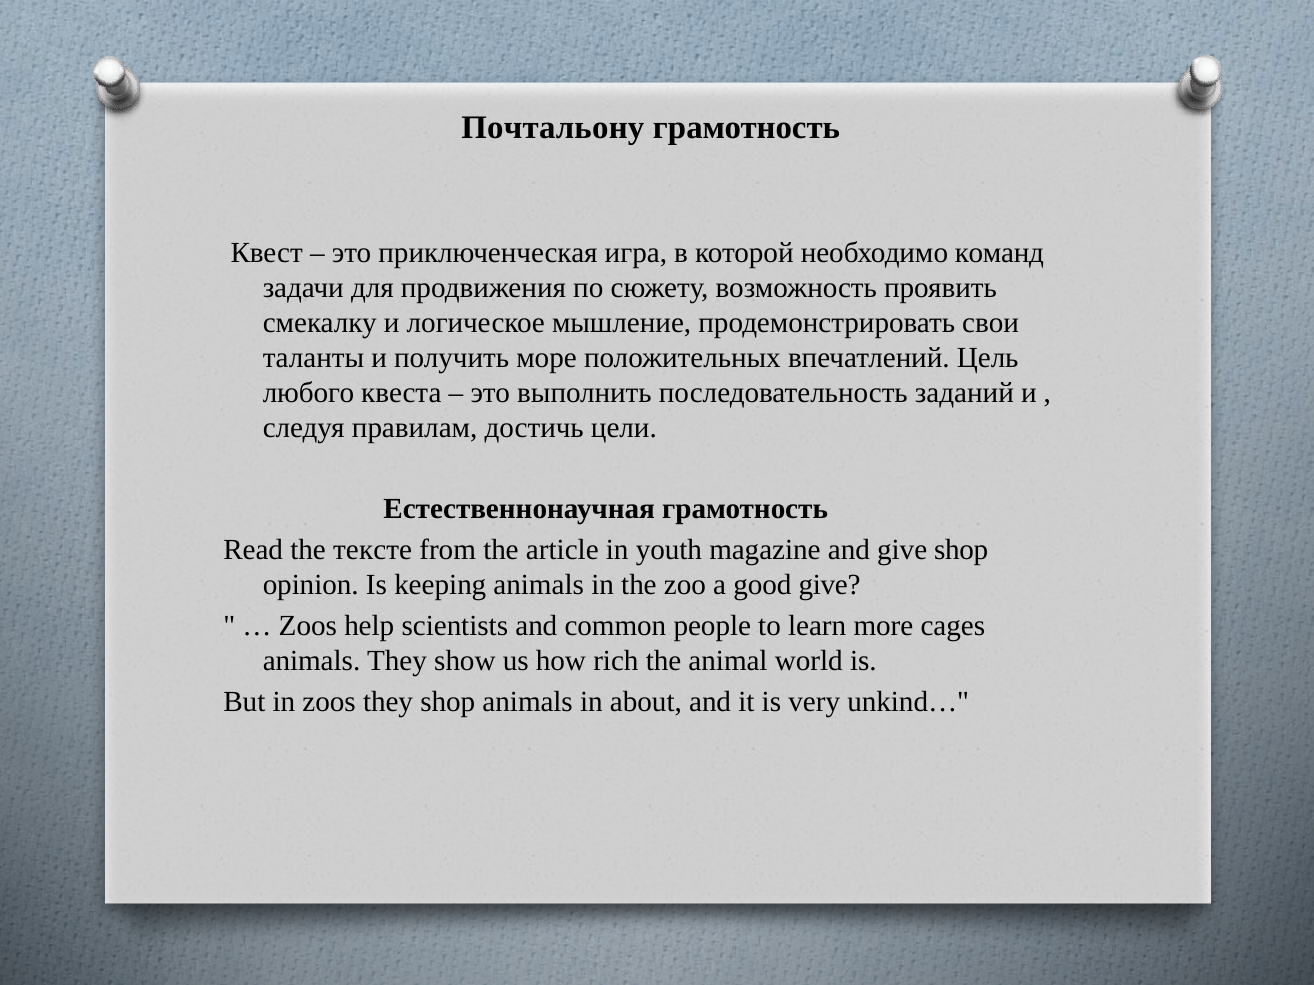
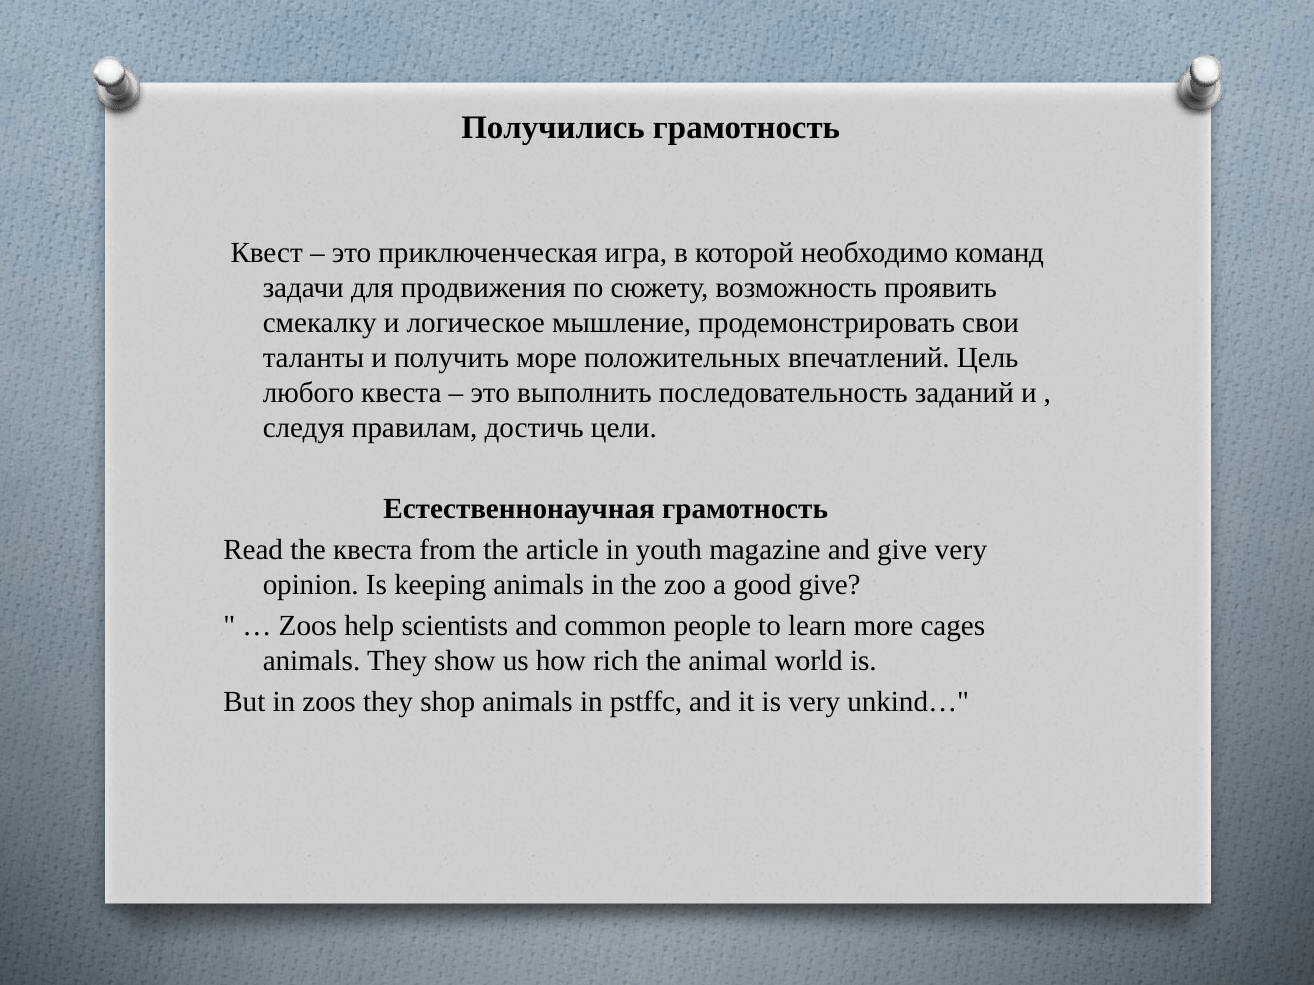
Почтальону: Почтальону -> Получились (553, 128)
the тексте: тексте -> квеста (373, 550)
give shop: shop -> very (961, 550)
about: about -> pstffc (646, 702)
